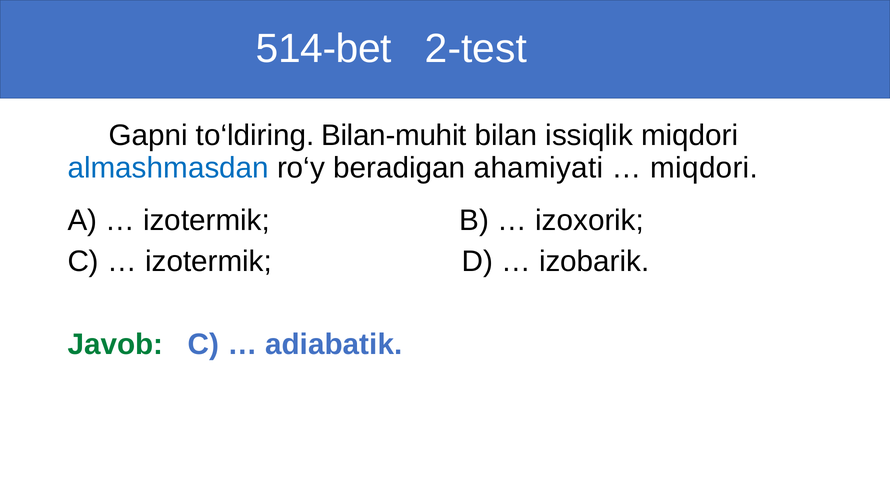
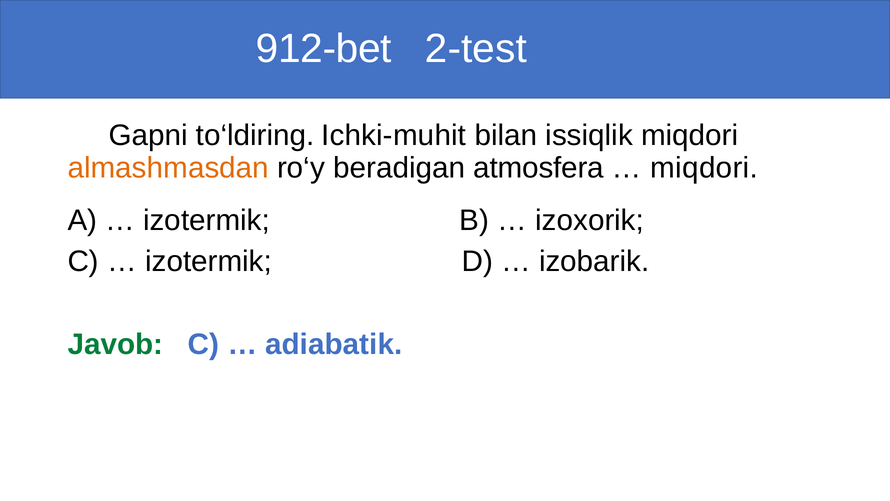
514-bet: 514-bet -> 912-bet (324, 49)
Bilan-muhit: Bilan-muhit -> Ichki-muhit (394, 136)
almashmasdan colour: blue -> orange (168, 168)
ahamiyati: ahamiyati -> atmosfera (539, 168)
